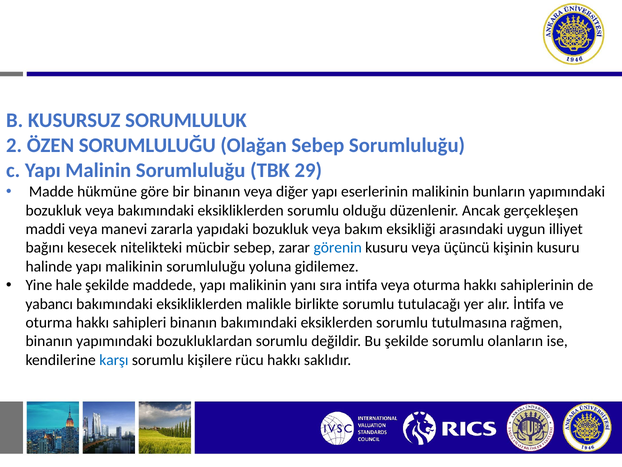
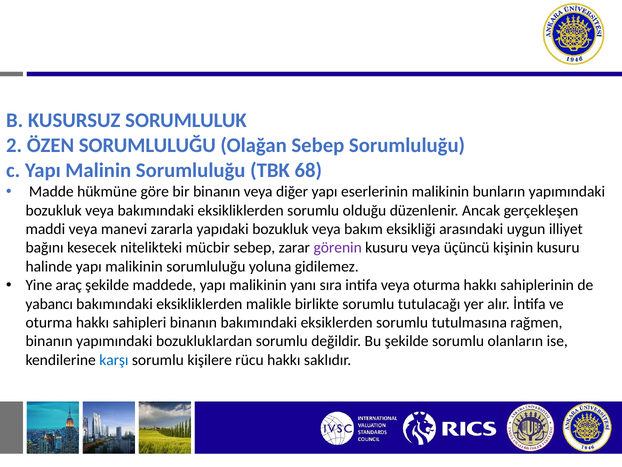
29: 29 -> 68 (308, 170)
görenin colour: blue -> purple (338, 248)
hale: hale -> araç (69, 285)
